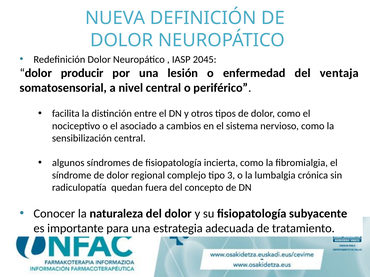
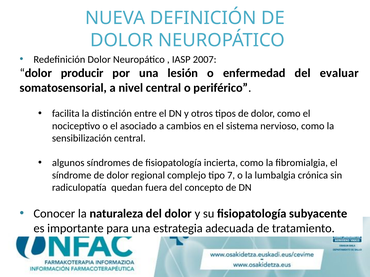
2045: 2045 -> 2007 (205, 59)
ventaja: ventaja -> evaluar (339, 73)
3: 3 -> 7 (231, 175)
